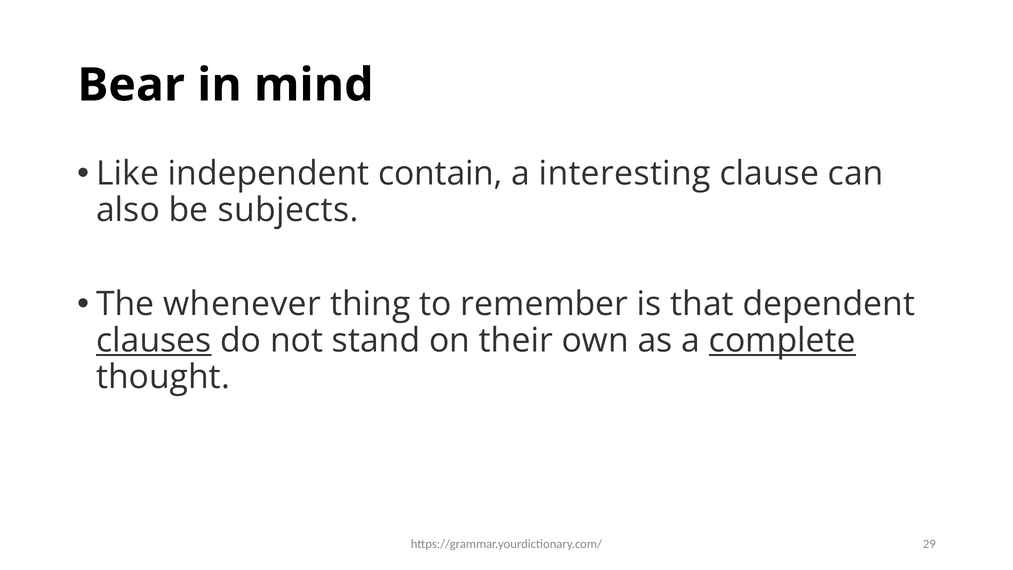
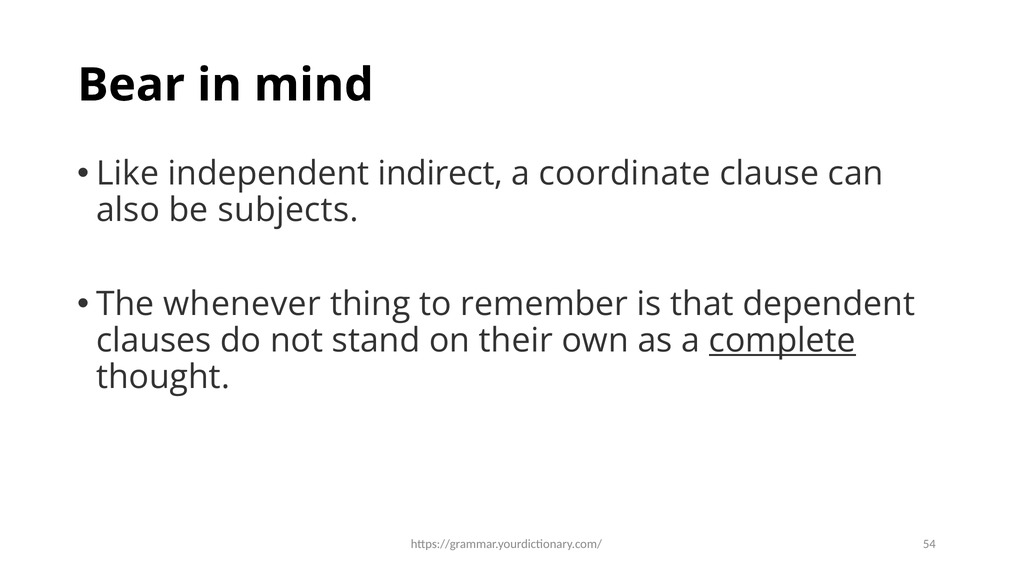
contain: contain -> indirect (440, 174)
interesting: interesting -> coordinate (625, 174)
clauses underline: present -> none (154, 341)
29: 29 -> 54 (929, 544)
